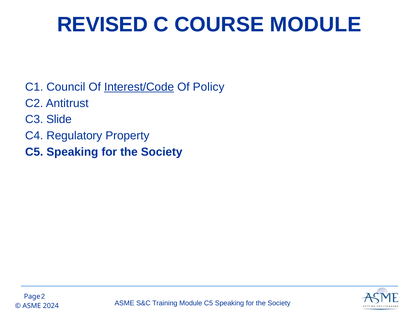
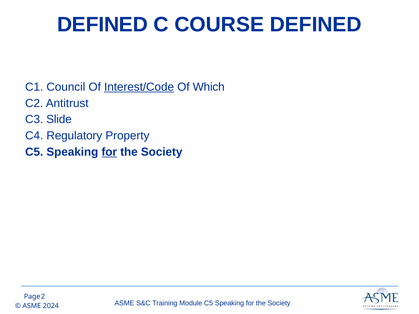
REVISED: REVISED -> DEFINED (102, 25)
COURSE MODULE: MODULE -> DEFINED (316, 25)
Policy: Policy -> Which (209, 87)
for underline: none -> present (109, 152)
